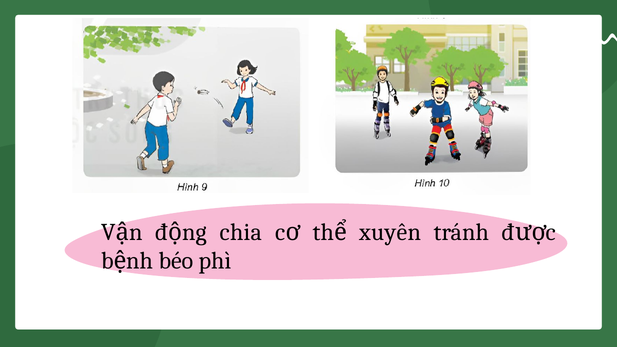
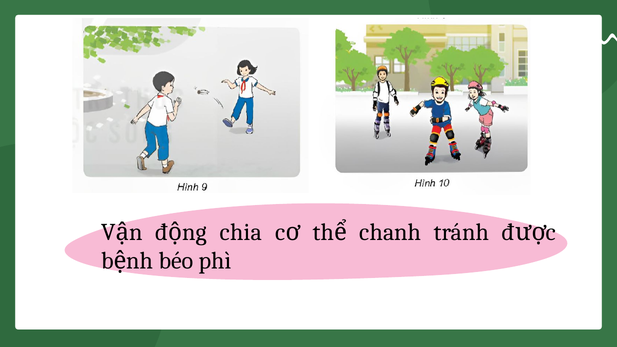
xuyên: xuyên -> chanh (390, 232)
